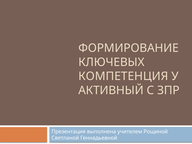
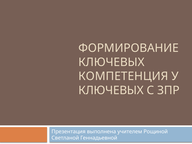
АКТИВНЫЙ: АКТИВНЫЙ -> КЛЮЧЕВЫХ (111, 90)
